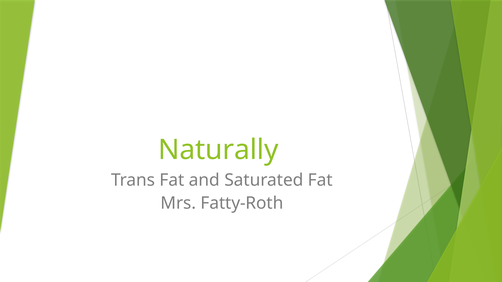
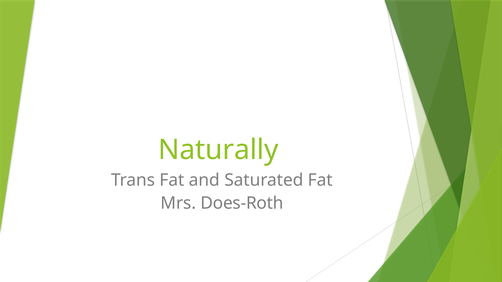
Fatty-Roth: Fatty-Roth -> Does-Roth (242, 204)
